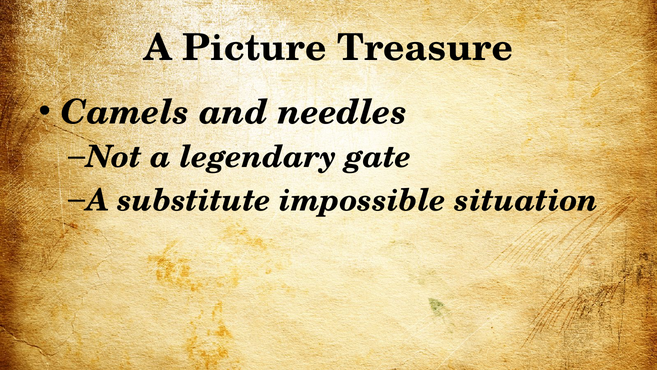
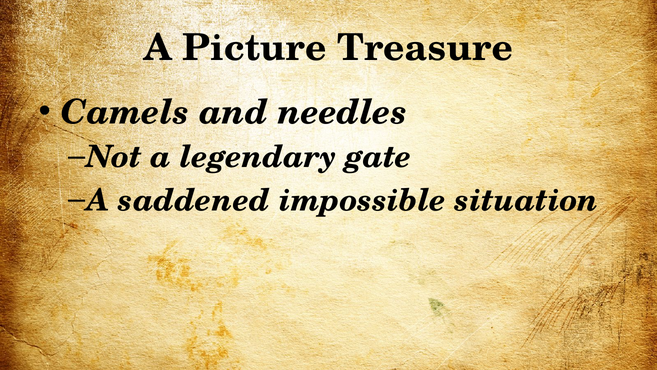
substitute: substitute -> saddened (194, 200)
